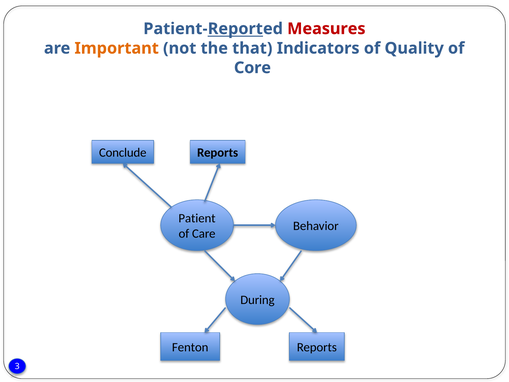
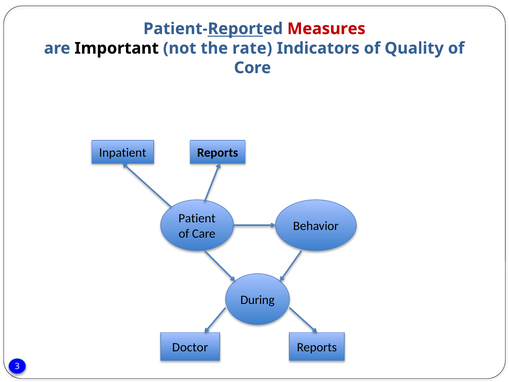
Important colour: orange -> black (117, 48)
that: that -> rate (252, 48)
Conclude: Conclude -> Inpatient (123, 153)
Fenton: Fenton -> Doctor (190, 347)
